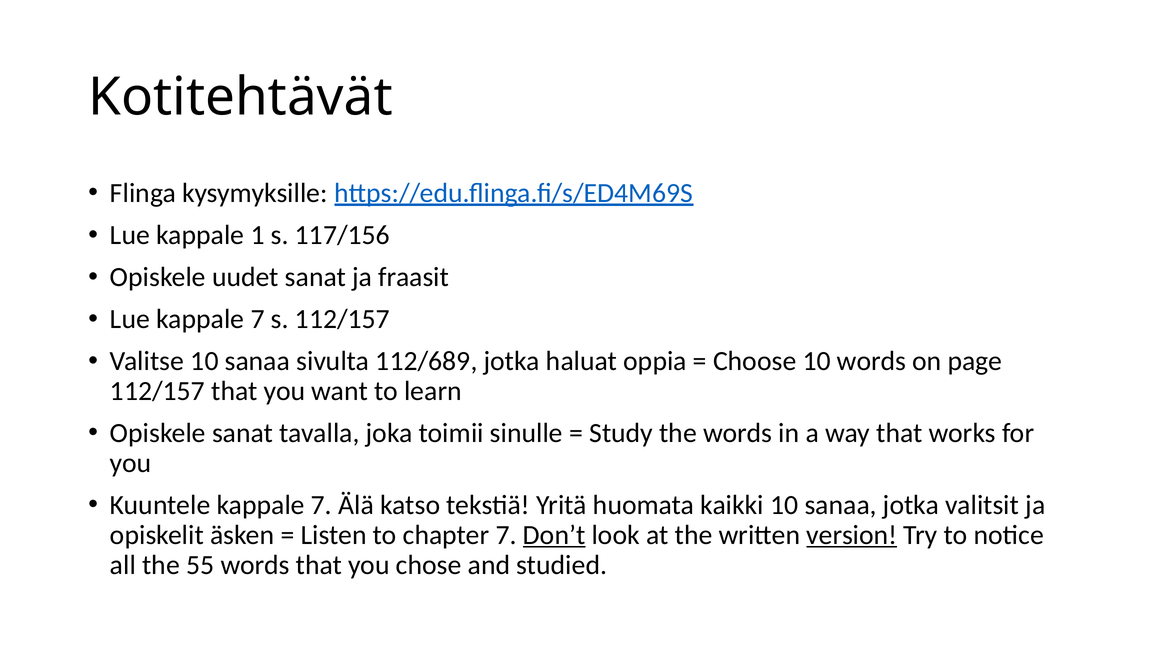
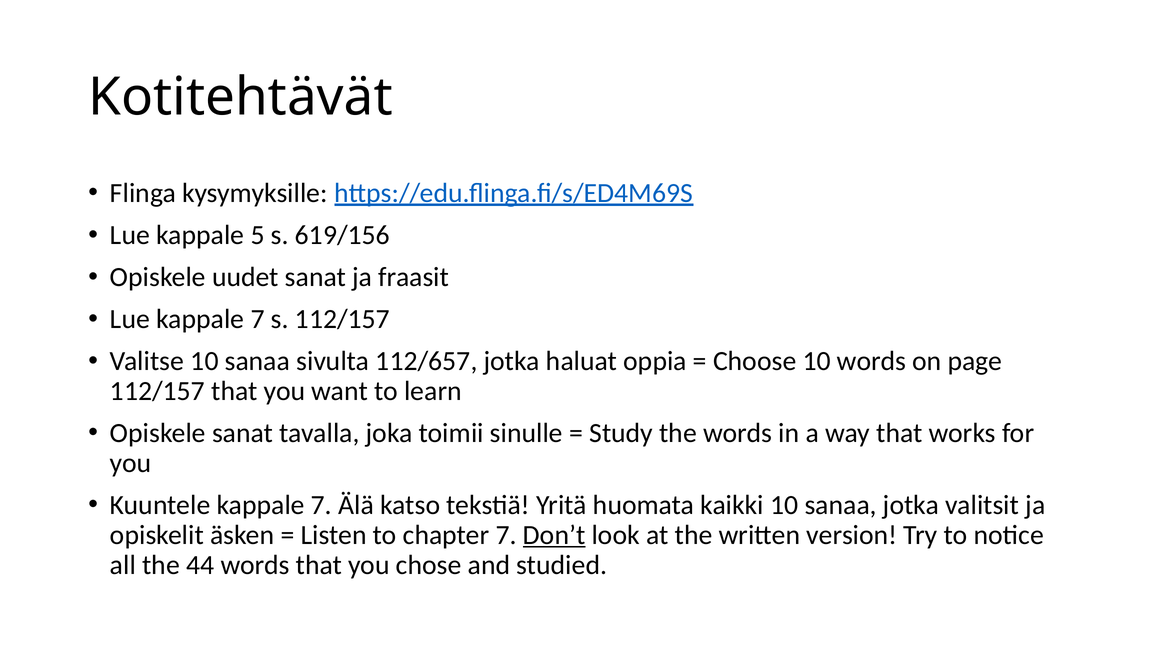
1: 1 -> 5 (258, 235)
117/156: 117/156 -> 619/156 (342, 235)
112/689: 112/689 -> 112/657 (426, 361)
version underline: present -> none (852, 535)
55: 55 -> 44 (200, 565)
